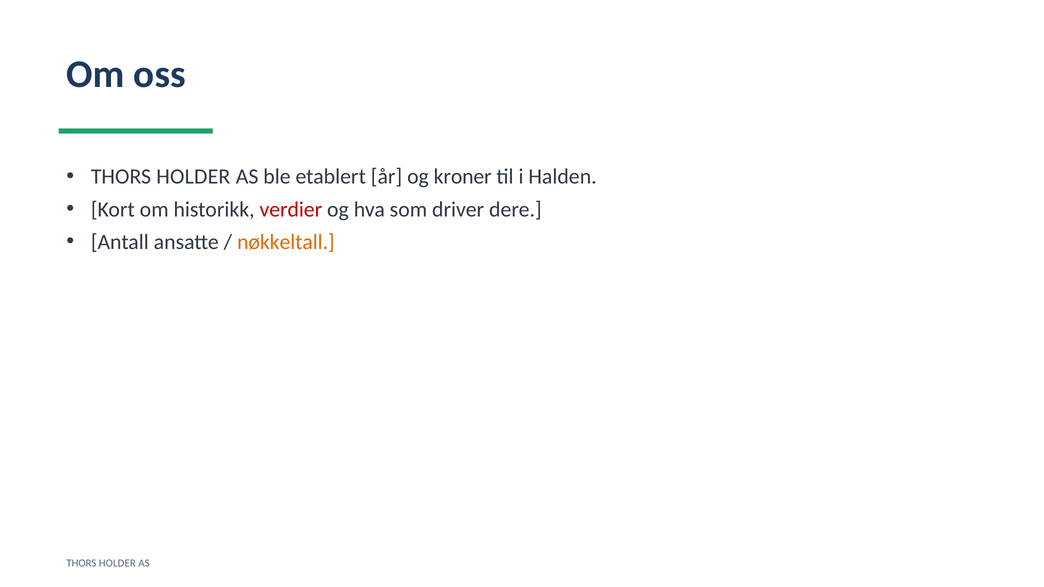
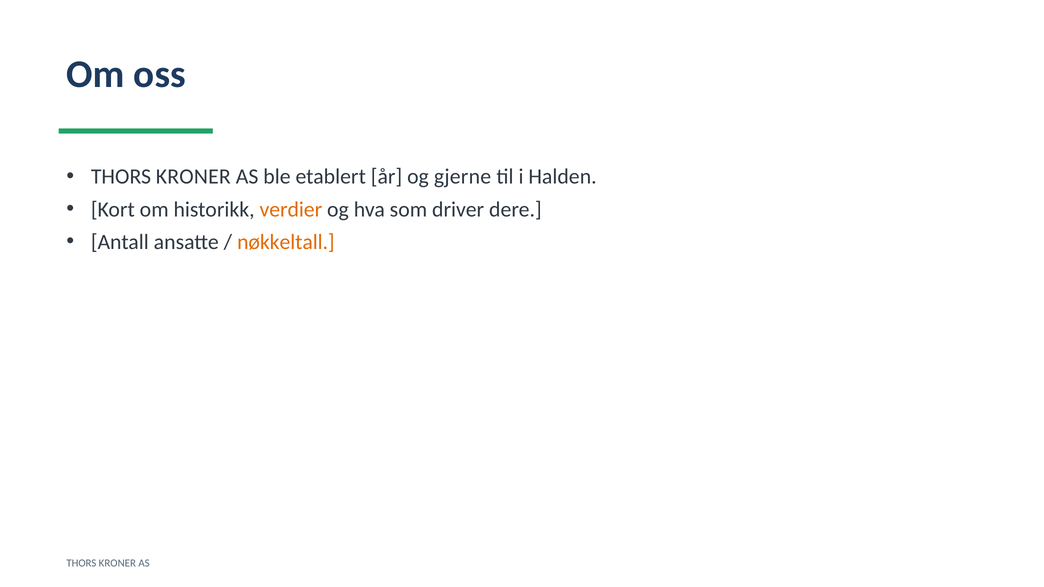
HOLDER: HOLDER -> KRONER (193, 177)
kroner: kroner -> gjerne (463, 177)
verdier colour: red -> orange (291, 209)
HOLDER: HOLDER -> KRONER (117, 563)
